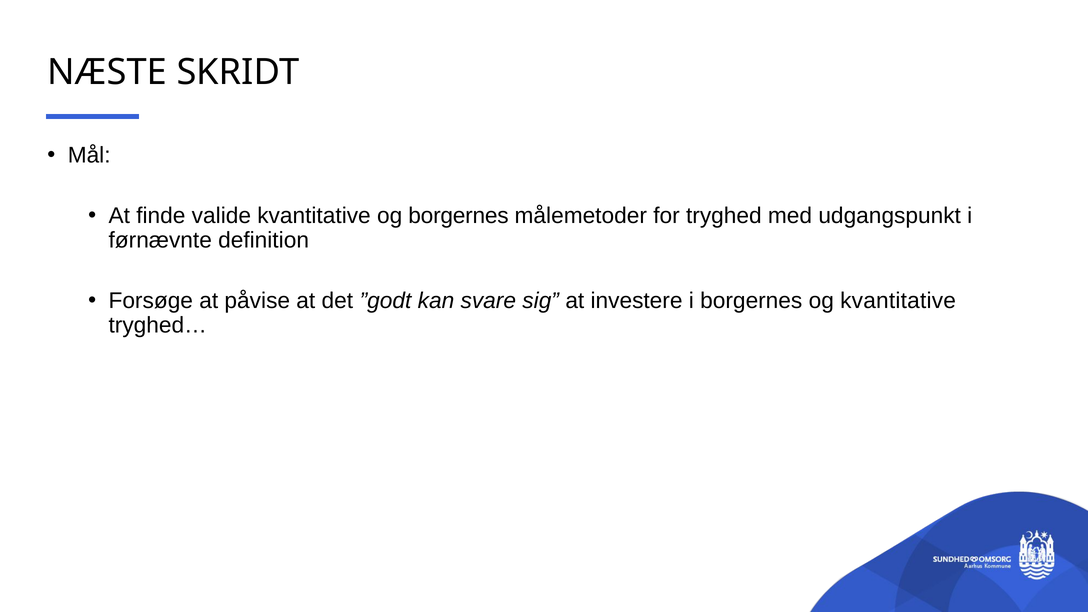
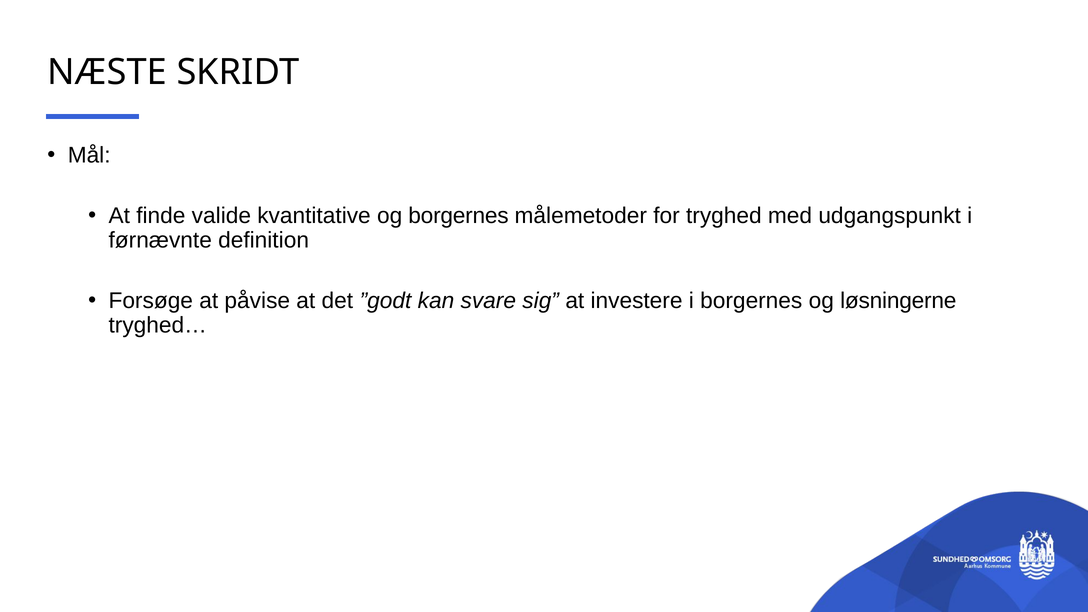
og kvantitative: kvantitative -> løsningerne (898, 301)
